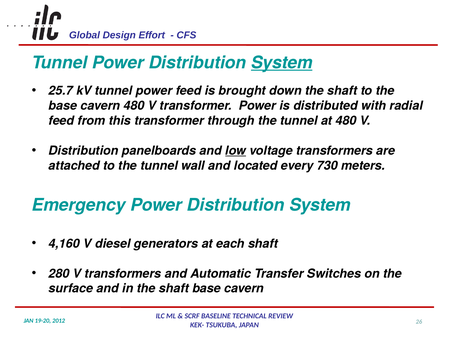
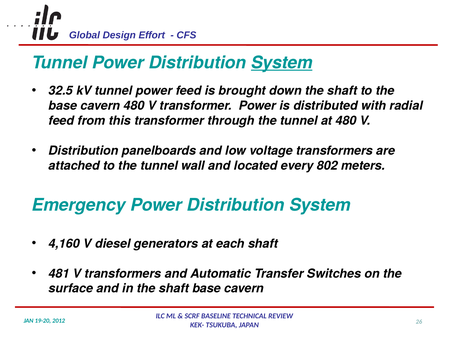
25.7: 25.7 -> 32.5 (61, 91)
low underline: present -> none (236, 151)
730: 730 -> 802 (327, 166)
280: 280 -> 481 (59, 273)
